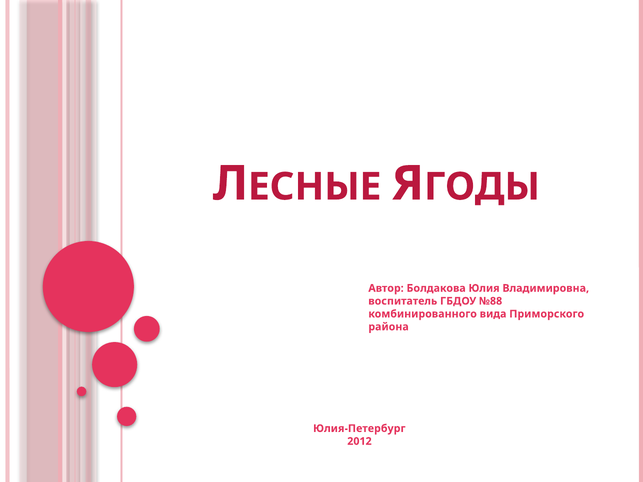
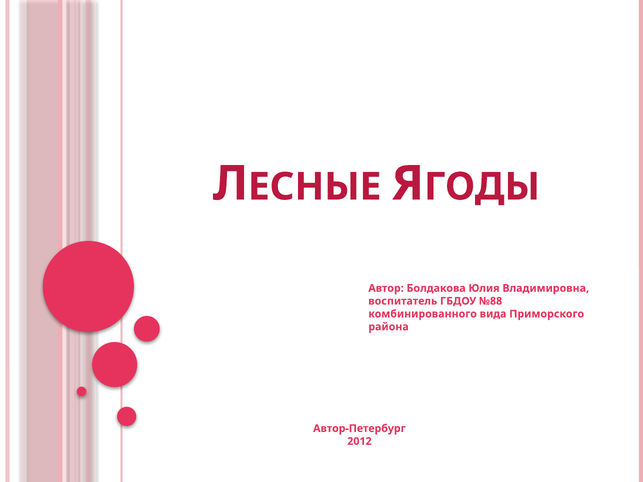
Юлия-Петербург: Юлия-Петербург -> Автор-Петербург (359, 429)
